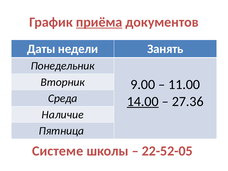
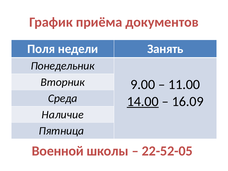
приёма underline: present -> none (99, 22)
Даты: Даты -> Поля (41, 49)
27.36: 27.36 -> 16.09 (188, 101)
Системе: Системе -> Военной (58, 151)
